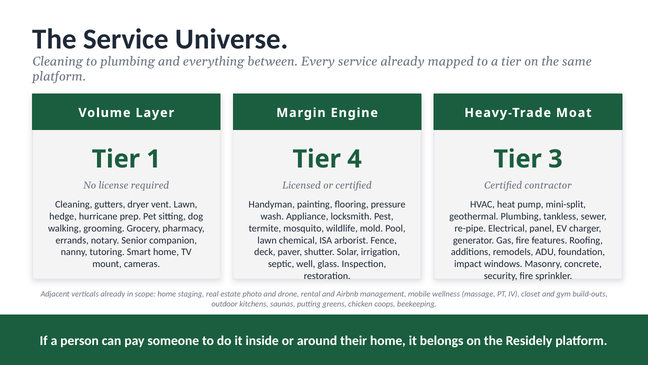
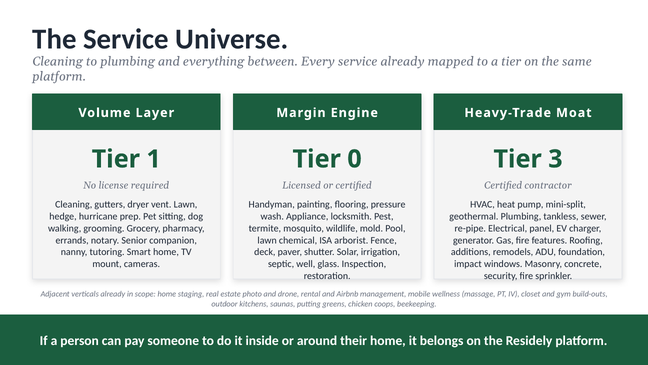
4: 4 -> 0 (354, 159)
